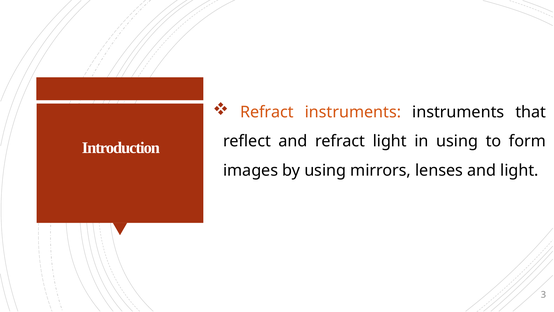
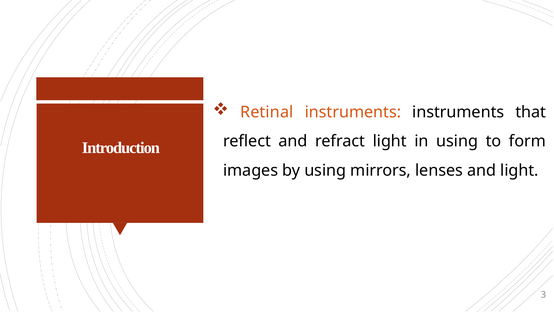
Refract: Refract -> Retinal (267, 112)
